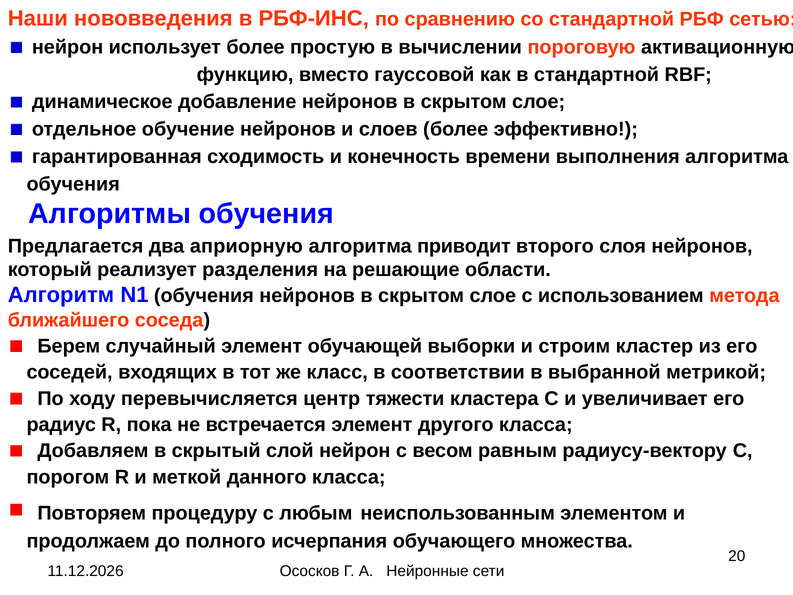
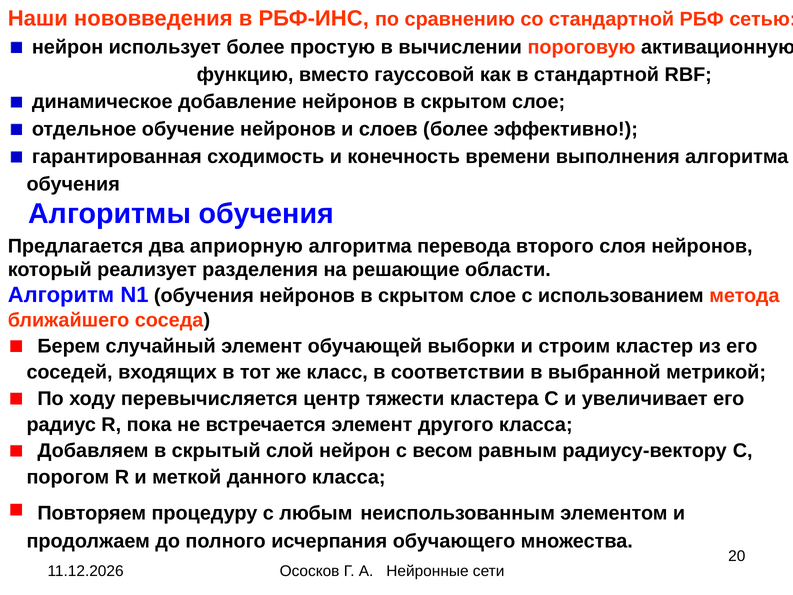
приводит: приводит -> перевода (464, 246)
